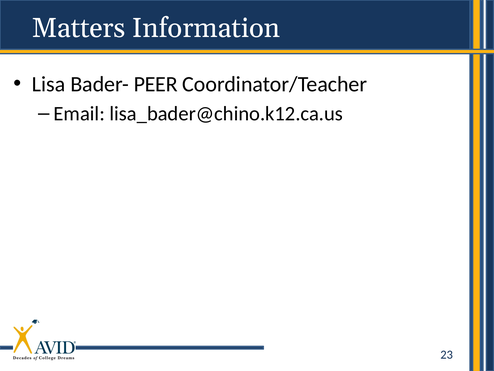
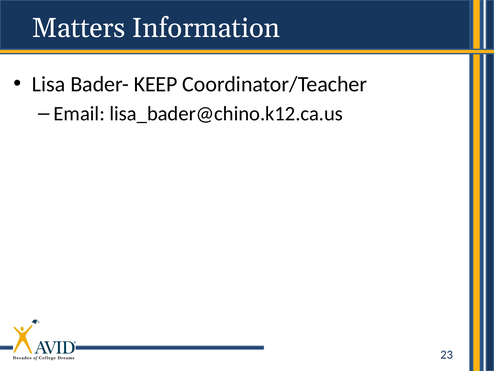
PEER: PEER -> KEEP (156, 84)
